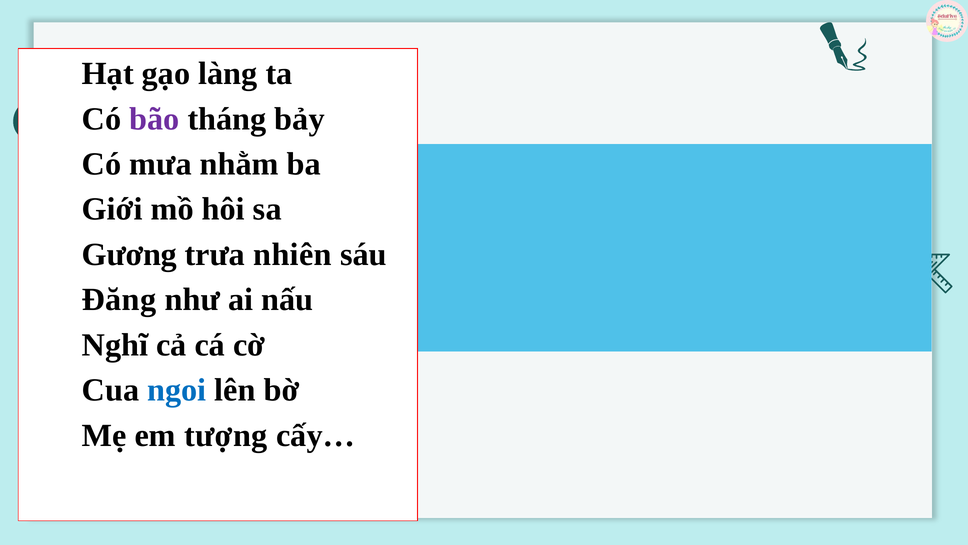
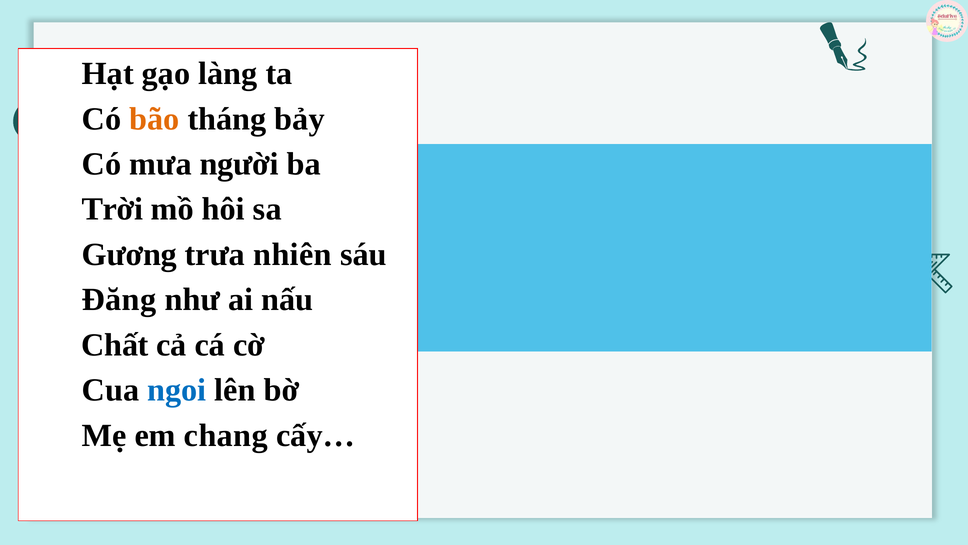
bão colour: purple -> orange (154, 119)
nhằm: nhằm -> người (239, 164)
Giới: Giới -> Trời (112, 209)
Nghĩ: Nghĩ -> Chất (115, 345)
tượng: tượng -> chang (226, 435)
